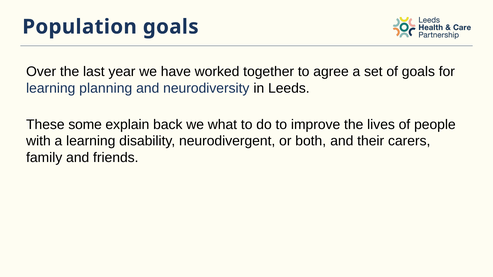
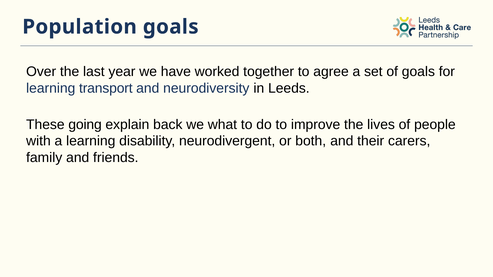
planning: planning -> transport (106, 88)
some: some -> going (85, 125)
